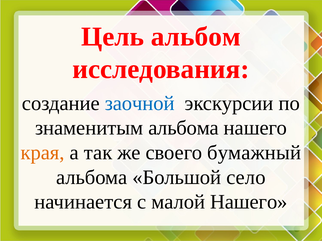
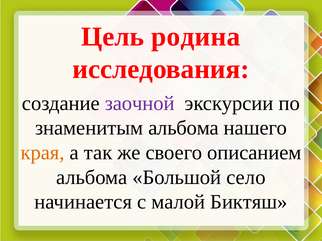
альбом: альбом -> родина (196, 37)
заочной colour: blue -> purple (140, 104)
бумажный: бумажный -> описанием (254, 153)
малой Нашего: Нашего -> Биктяш (249, 202)
